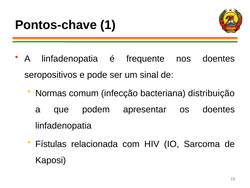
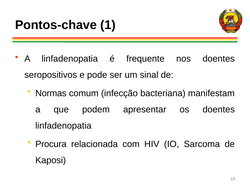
distribuição: distribuição -> manifestam (211, 93)
Fístulas: Fístulas -> Procura (51, 144)
